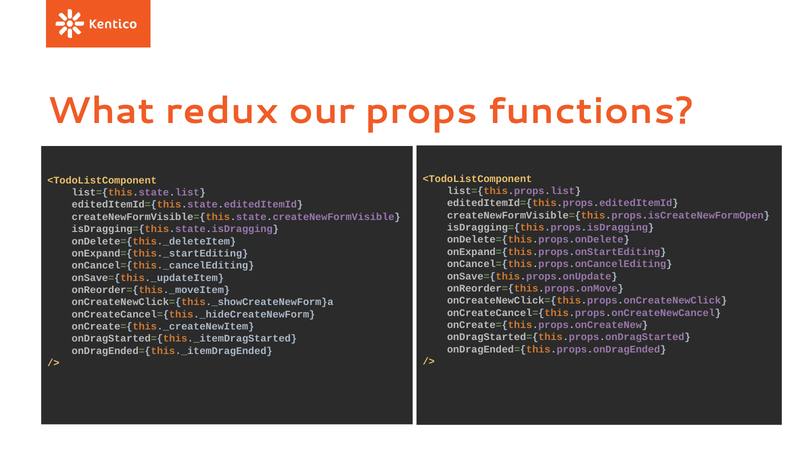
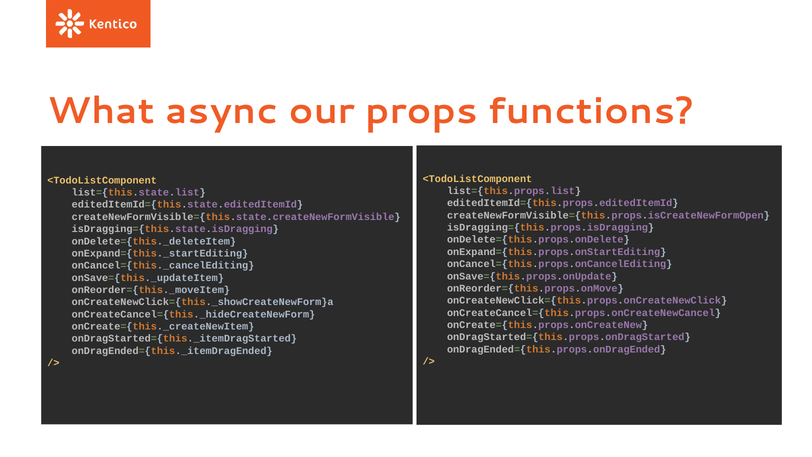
redux: redux -> async (221, 111)
